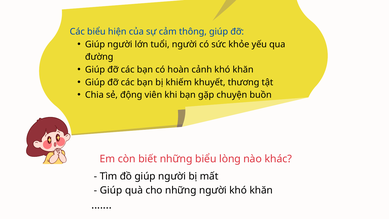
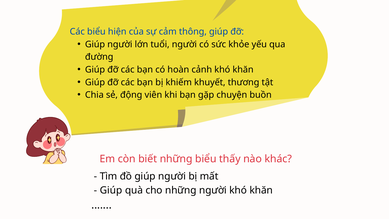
lòng: lòng -> thấy (230, 159)
